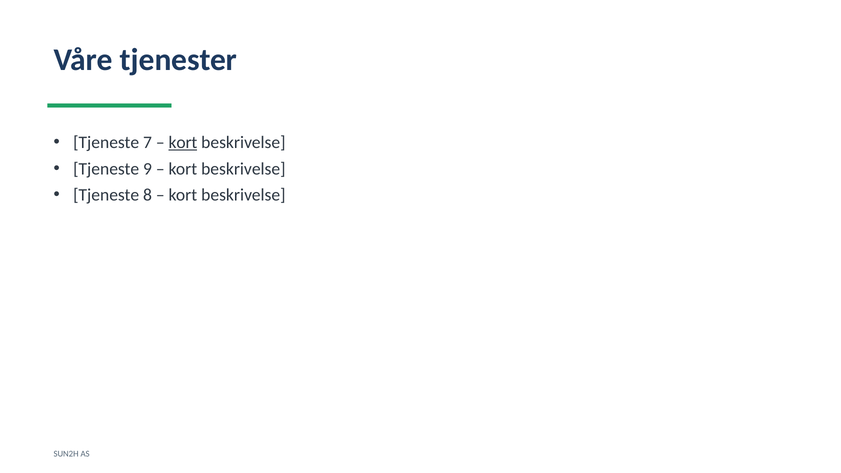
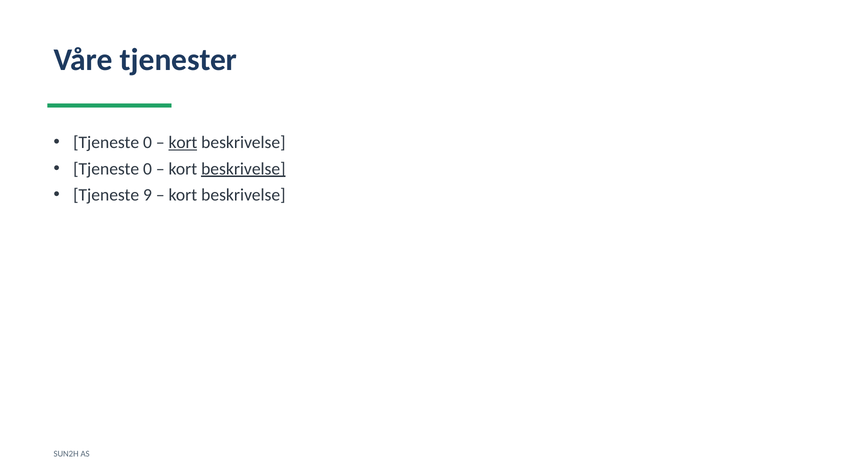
7: 7 -> 0 (147, 142)
9: 9 -> 0 (147, 169)
beskrivelse underline: none -> present (243, 169)
8: 8 -> 9 (147, 195)
